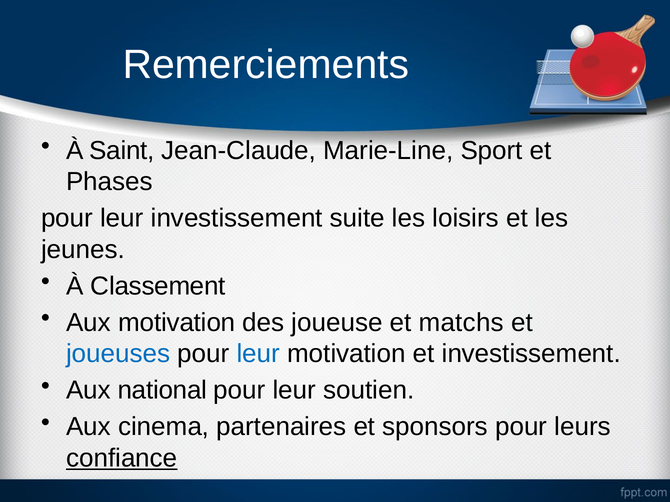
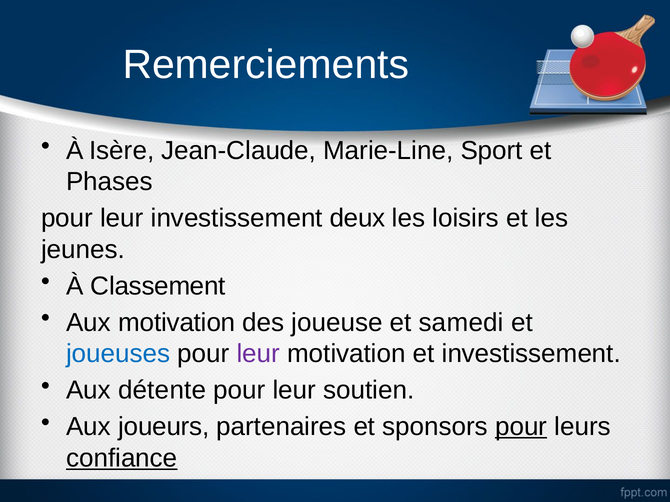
Saint: Saint -> Isère (122, 151)
suite: suite -> deux (357, 219)
matchs: matchs -> samedi (461, 323)
leur colour: blue -> purple (258, 354)
national: national -> détente (162, 391)
cinema: cinema -> joueurs (164, 427)
pour underline: none -> present (521, 427)
